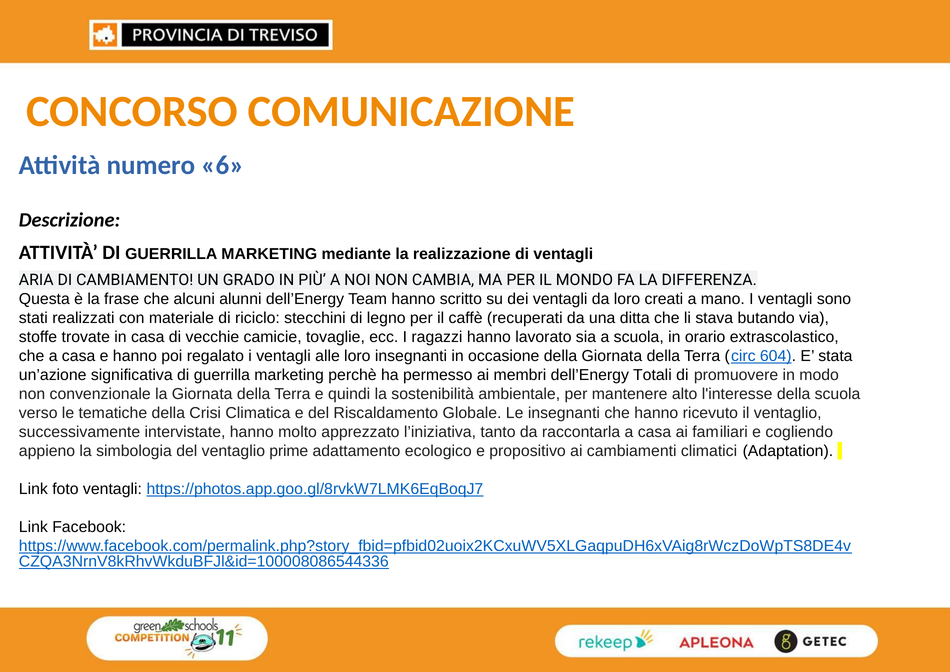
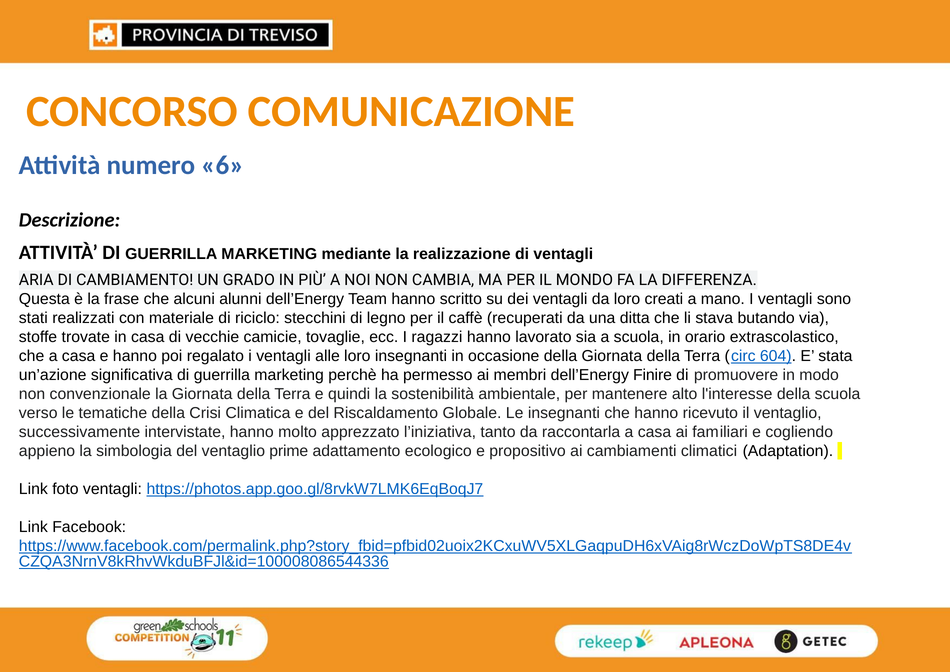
Totali: Totali -> Finire (652, 375)
